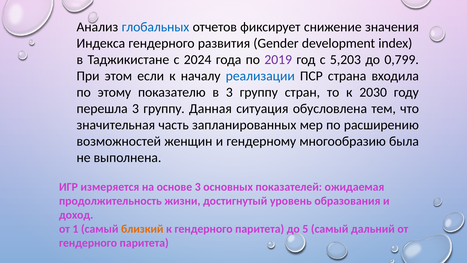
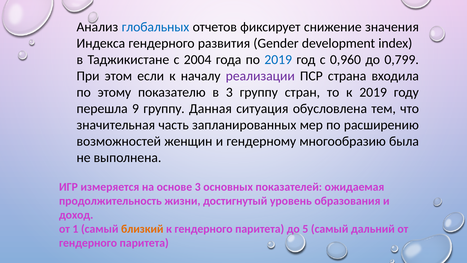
2024: 2024 -> 2004 (198, 60)
2019 colour: purple -> blue (278, 60)
5,203: 5,203 -> 0,960 (345, 60)
реализации colour: blue -> purple (260, 76)
к 2030: 2030 -> 2019 (373, 92)
перешла 3: 3 -> 9 (136, 109)
